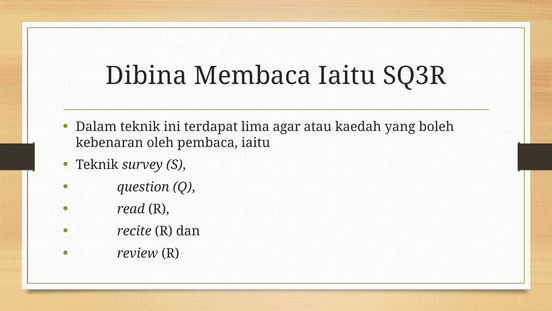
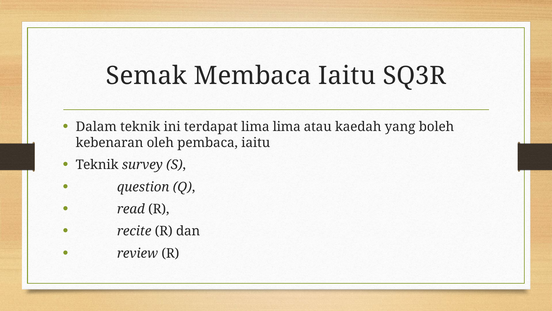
Dibina: Dibina -> Semak (146, 76)
lima agar: agar -> lima (287, 127)
